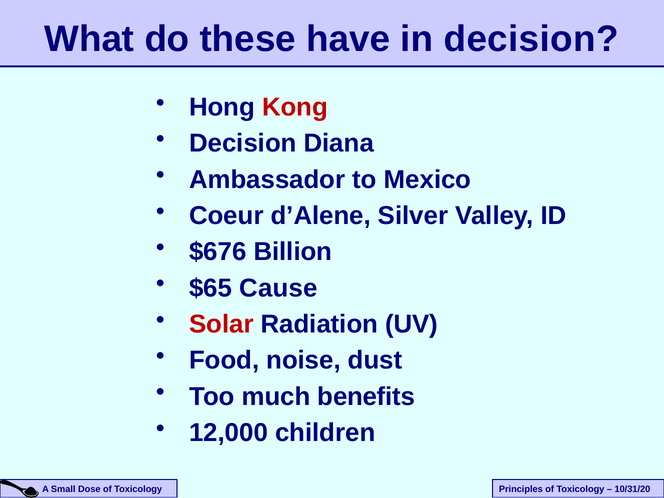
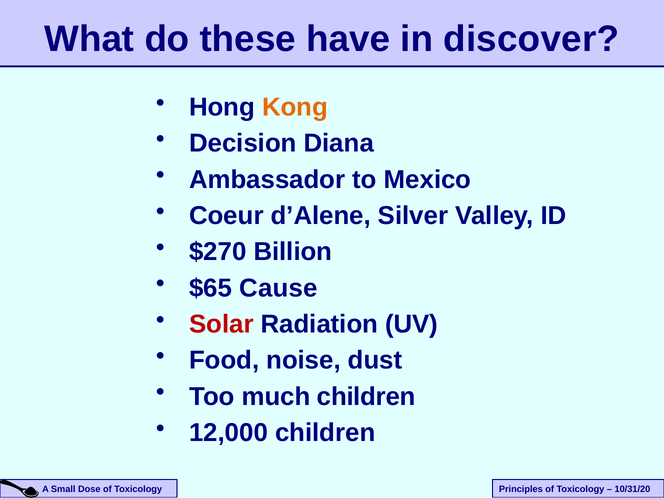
in decision: decision -> discover (531, 39)
Kong colour: red -> orange (295, 107)
$676: $676 -> $270 (218, 252)
much benefits: benefits -> children (366, 397)
